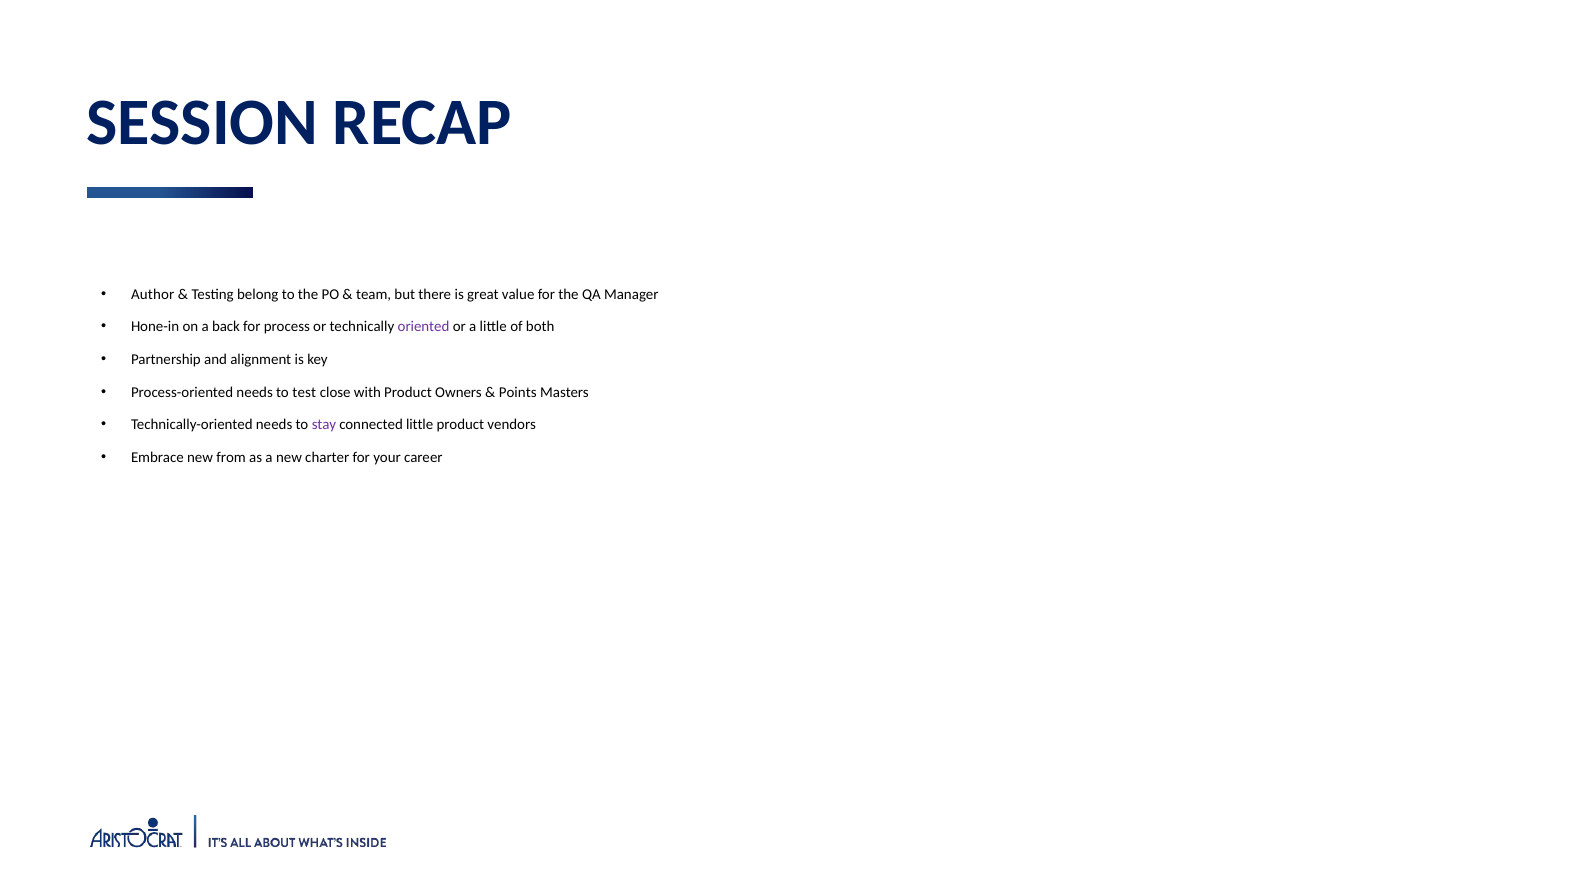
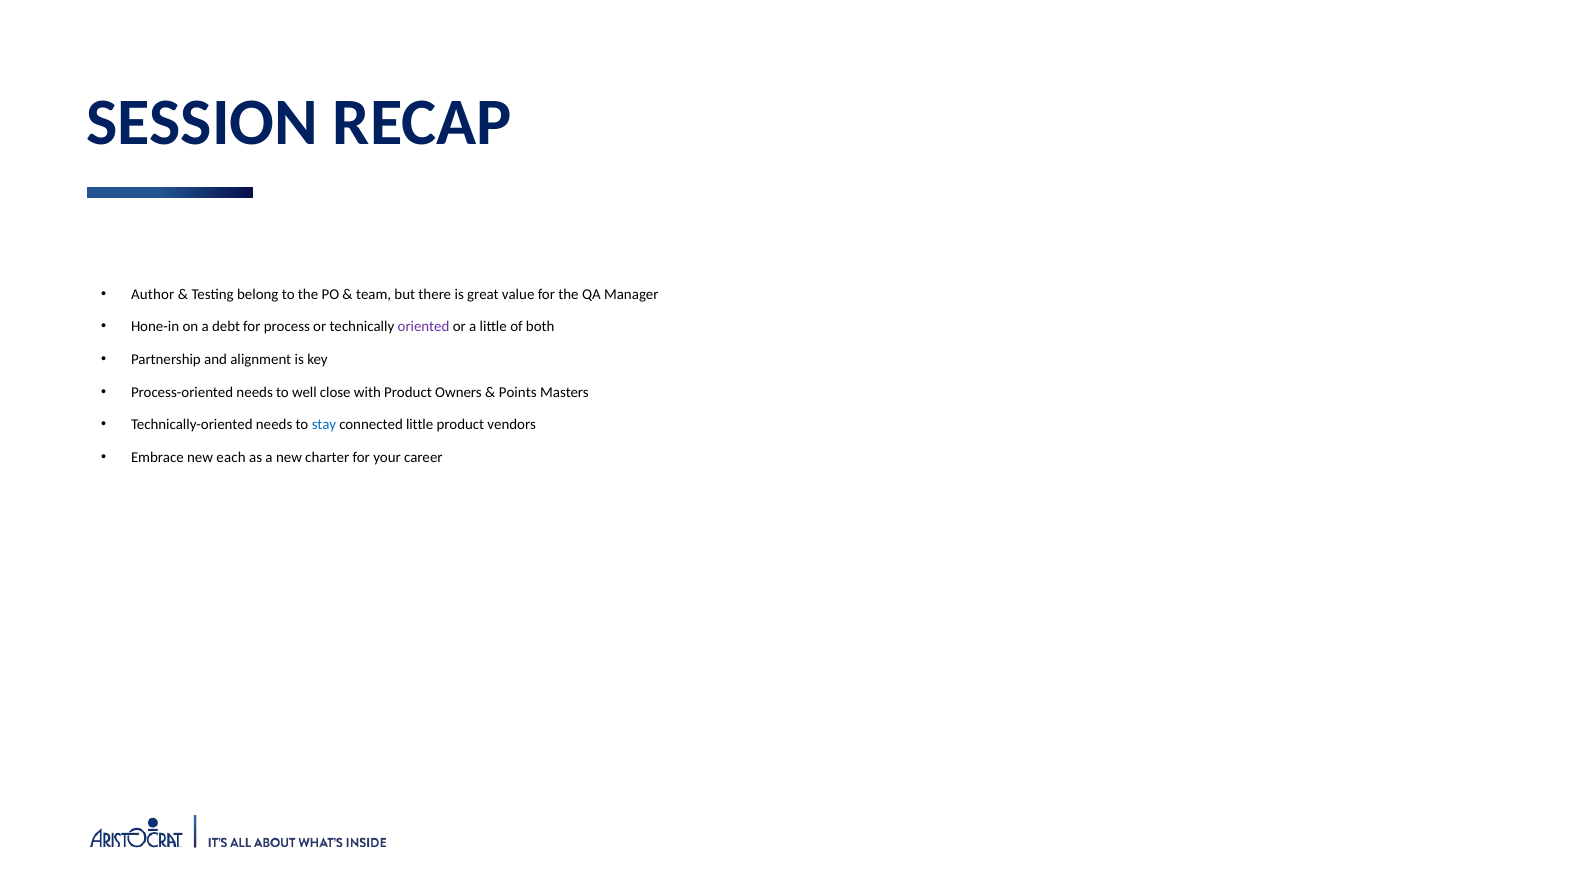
back: back -> debt (226, 327)
test: test -> well (304, 392)
stay colour: purple -> blue (324, 425)
from: from -> each (231, 457)
